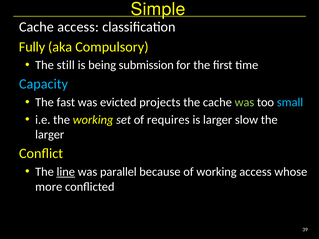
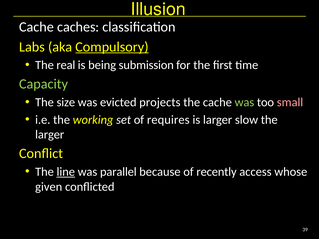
Simple: Simple -> Illusion (158, 9)
Cache access: access -> caches (78, 27)
Fully: Fully -> Labs (32, 47)
Compulsory underline: none -> present (112, 47)
still: still -> real (66, 65)
Capacity colour: light blue -> light green (44, 84)
fast: fast -> size (66, 102)
small colour: light blue -> pink (290, 102)
of working: working -> recently (217, 172)
more: more -> given (49, 187)
